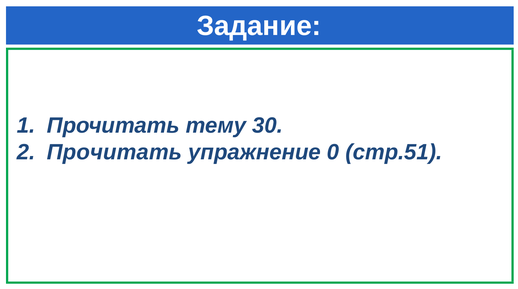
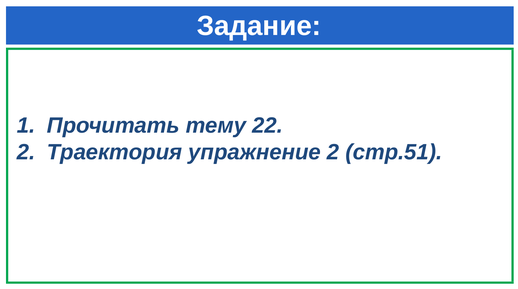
30: 30 -> 22 (268, 125)
Прочитать: Прочитать -> Траектория (115, 152)
упражнение 0: 0 -> 2 (333, 152)
